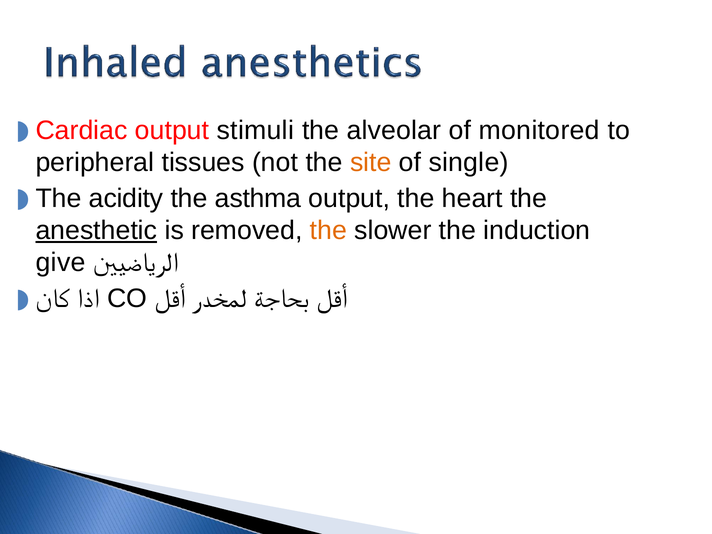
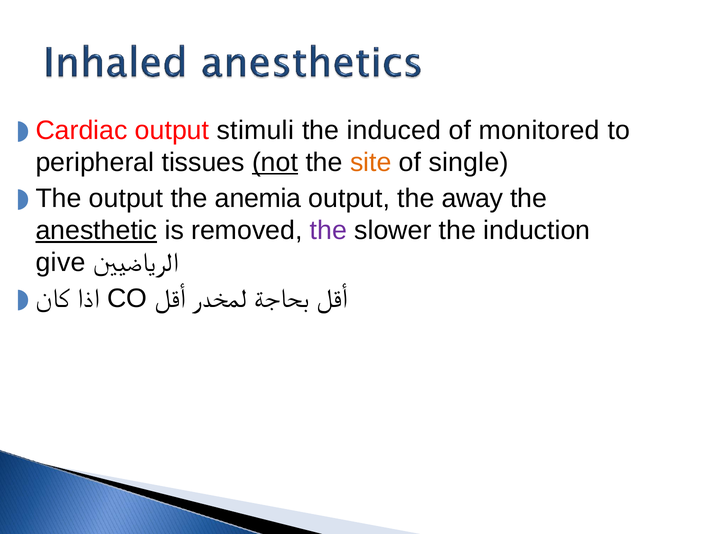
alveolar: alveolar -> induced (394, 130)
not underline: none -> present (275, 162)
acidity: acidity -> output (126, 198)
asthma: asthma -> anemia (258, 198)
heart: heart -> away (472, 198)
the colour: orange -> purple (328, 231)
